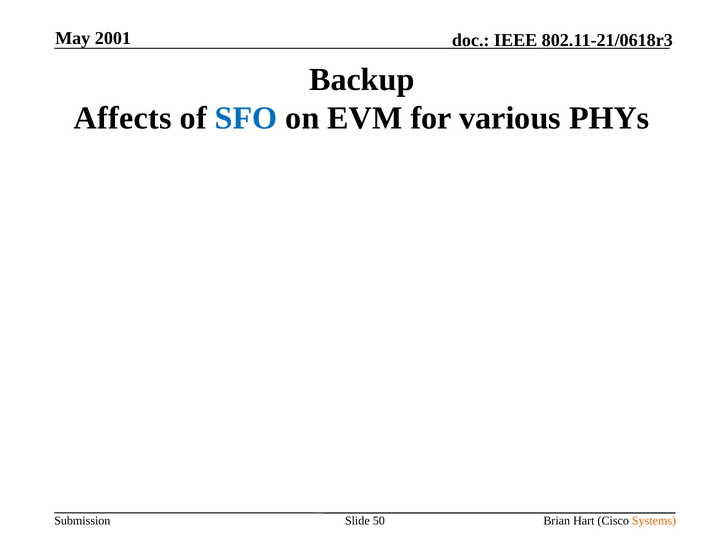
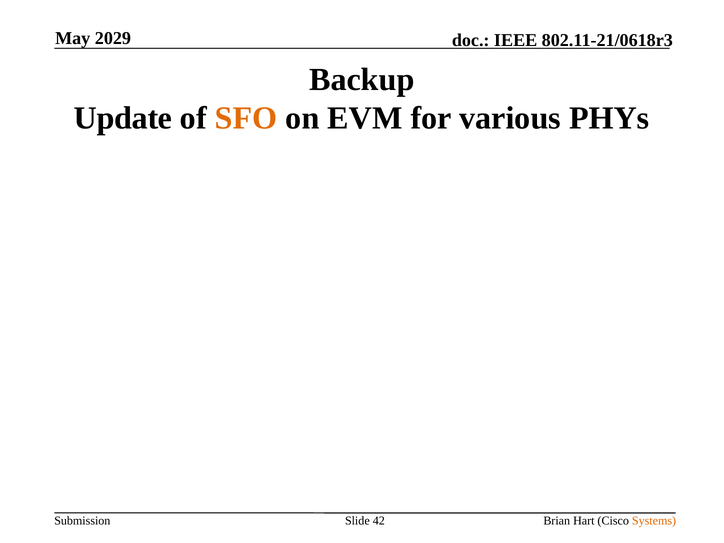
2001: 2001 -> 2029 (113, 38)
Affects: Affects -> Update (123, 118)
SFO colour: blue -> orange (246, 118)
50: 50 -> 42 (379, 521)
